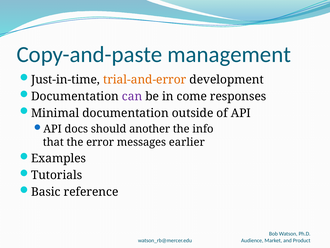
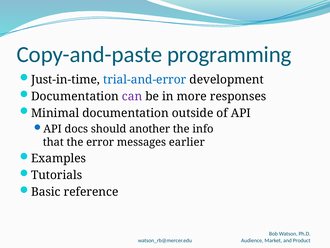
management: management -> programming (229, 55)
trial-and-error colour: orange -> blue (145, 79)
come: come -> more (192, 96)
